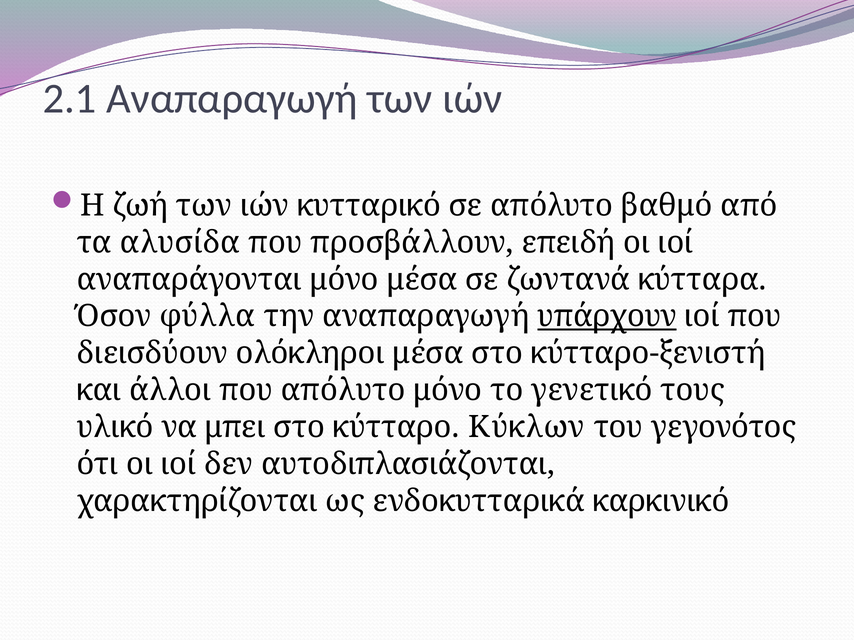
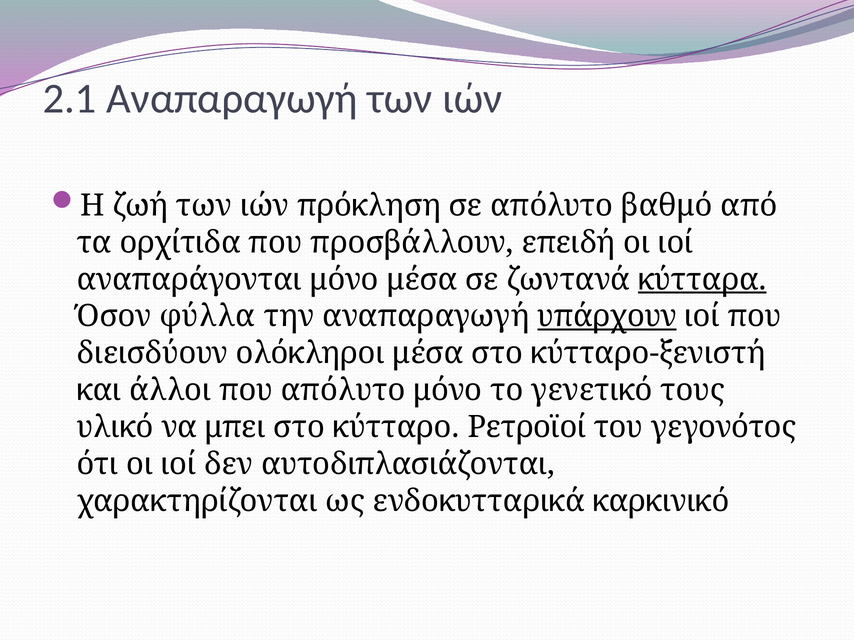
κυτταρικό: κυτταρικό -> πρόκληση (369, 206)
αλυσίδα: αλυσίδα -> ορχίτιδα (180, 243)
κύτταρα underline: none -> present (702, 280)
Κύκλων: Κύκλων -> Ρετροϊοί (527, 428)
